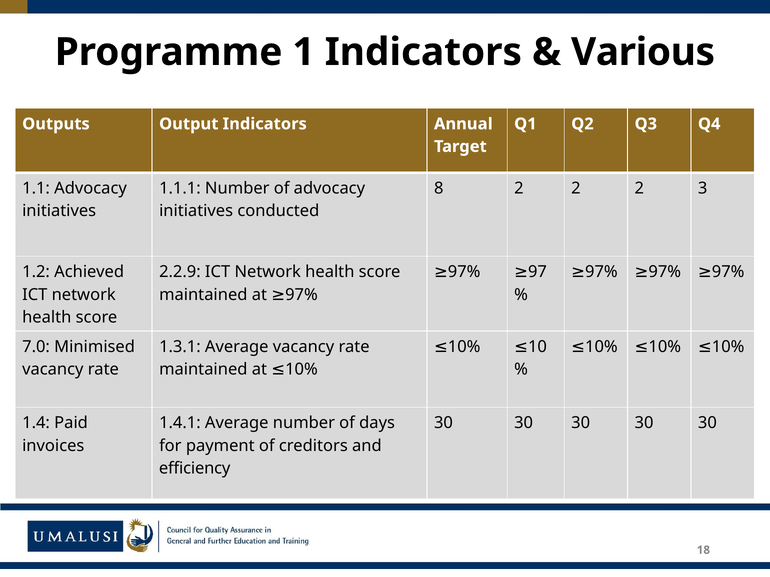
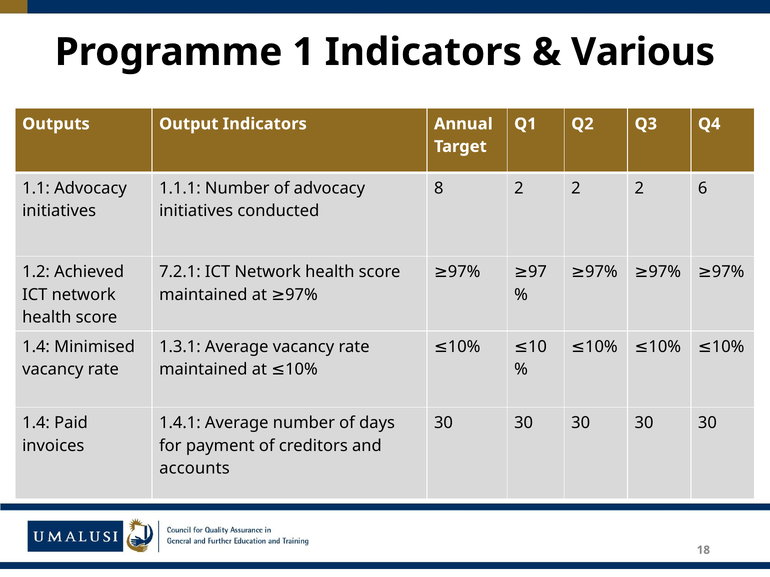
3: 3 -> 6 (703, 189)
2.2.9: 2.2.9 -> 7.2.1 (180, 272)
7.0: 7.0 -> 1.4 (36, 347)
efficiency: efficiency -> accounts (195, 469)
